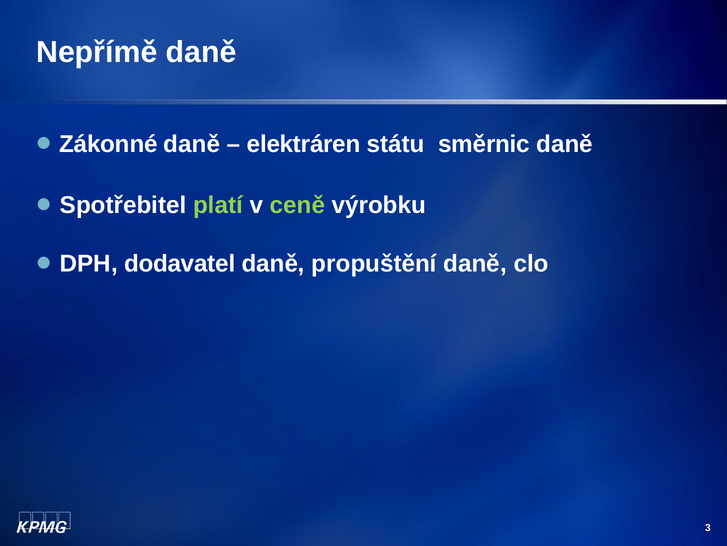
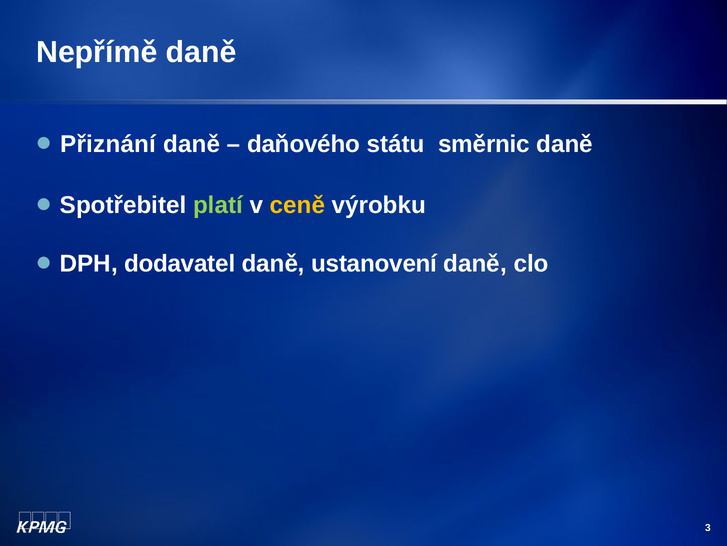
Zákonné: Zákonné -> Přiznání (108, 144)
elektráren: elektráren -> daňového (304, 144)
ceně colour: light green -> yellow (297, 205)
propuštění: propuštění -> ustanovení (374, 264)
